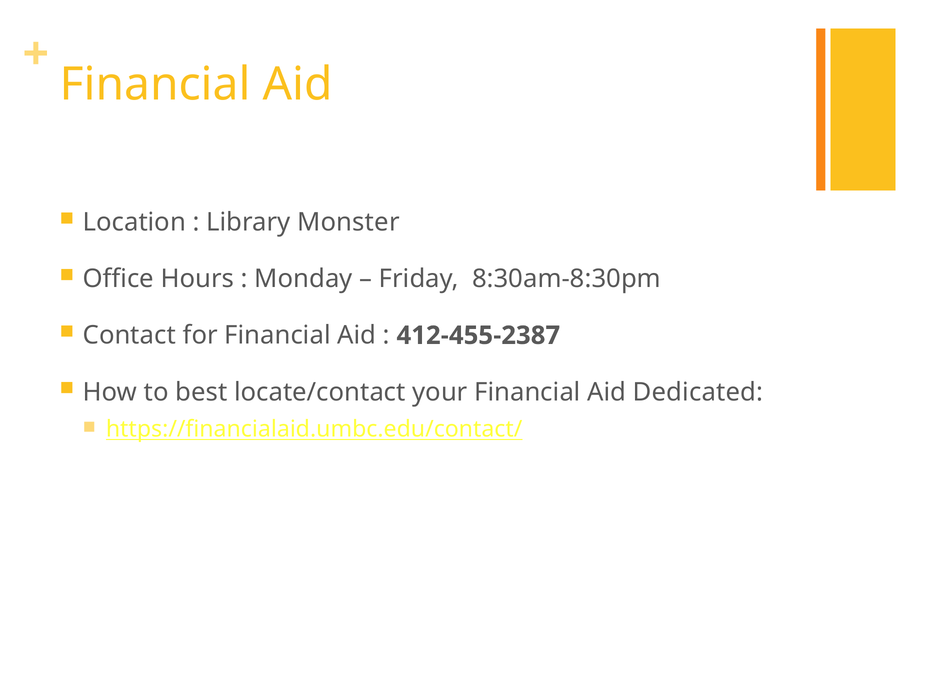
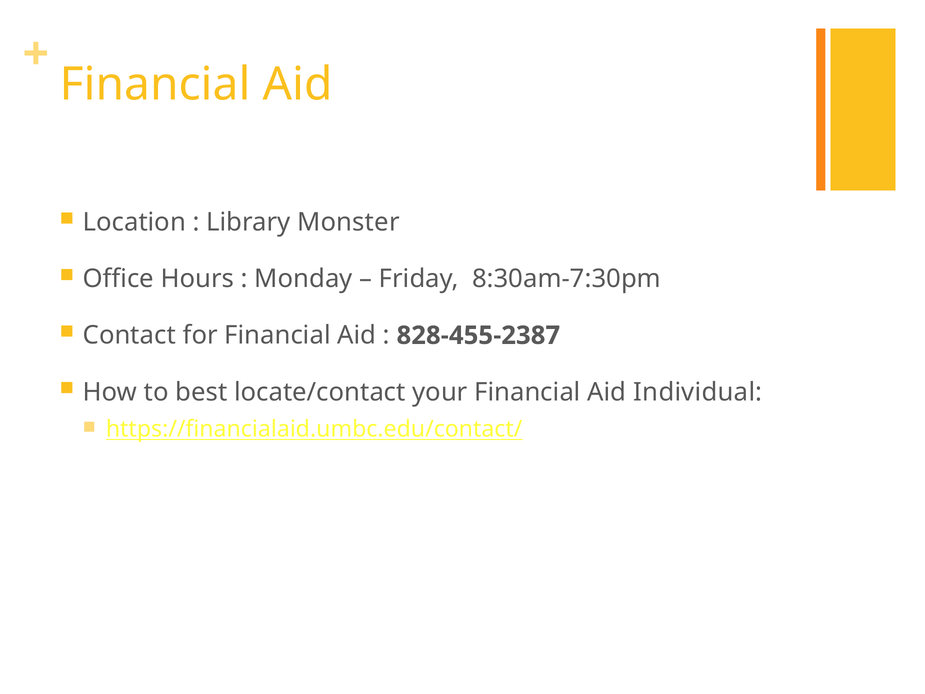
8:30am-8:30pm: 8:30am-8:30pm -> 8:30am-7:30pm (566, 279)
412-455-2387: 412-455-2387 -> 828-455-2387 (478, 335)
Dedicated: Dedicated -> Individual (698, 392)
